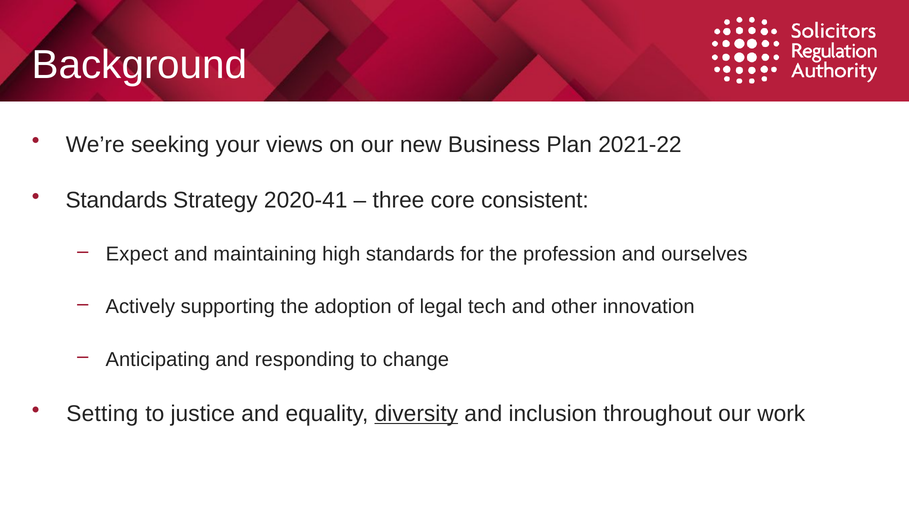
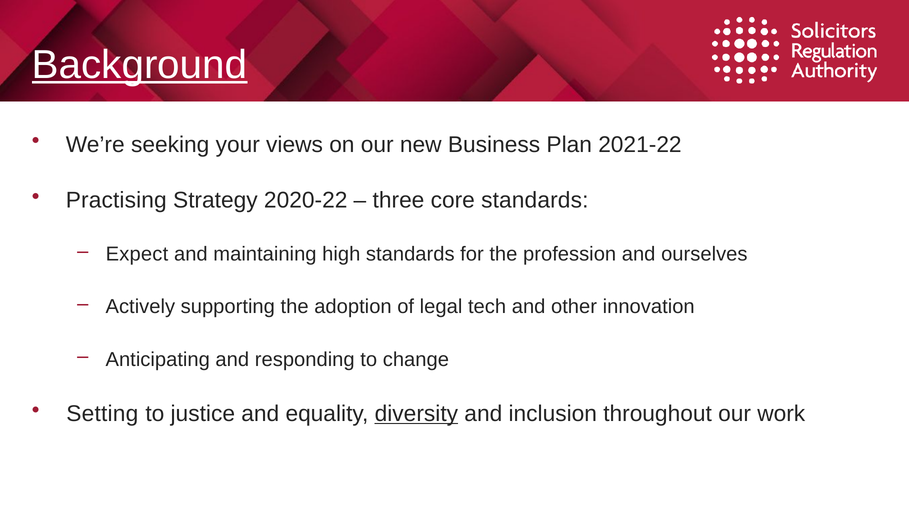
Background underline: none -> present (140, 65)
Standards: Standards -> Practising (116, 200)
2020-41: 2020-41 -> 2020-22 (306, 200)
core consistent: consistent -> standards (535, 200)
